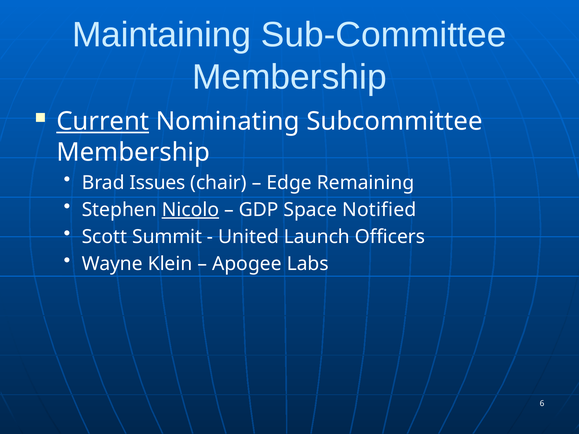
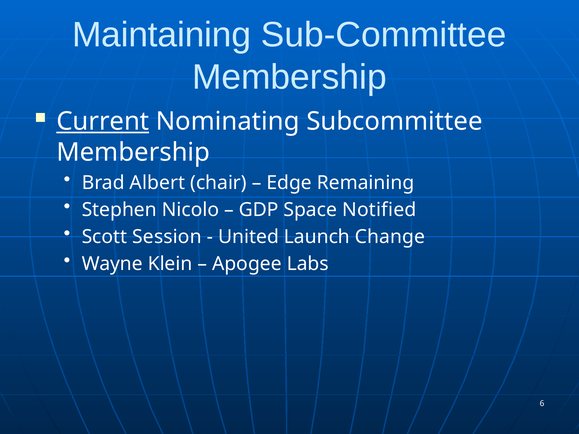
Issues: Issues -> Albert (157, 183)
Nicolo underline: present -> none (190, 210)
Summit: Summit -> Session (167, 237)
Officers: Officers -> Change (390, 237)
